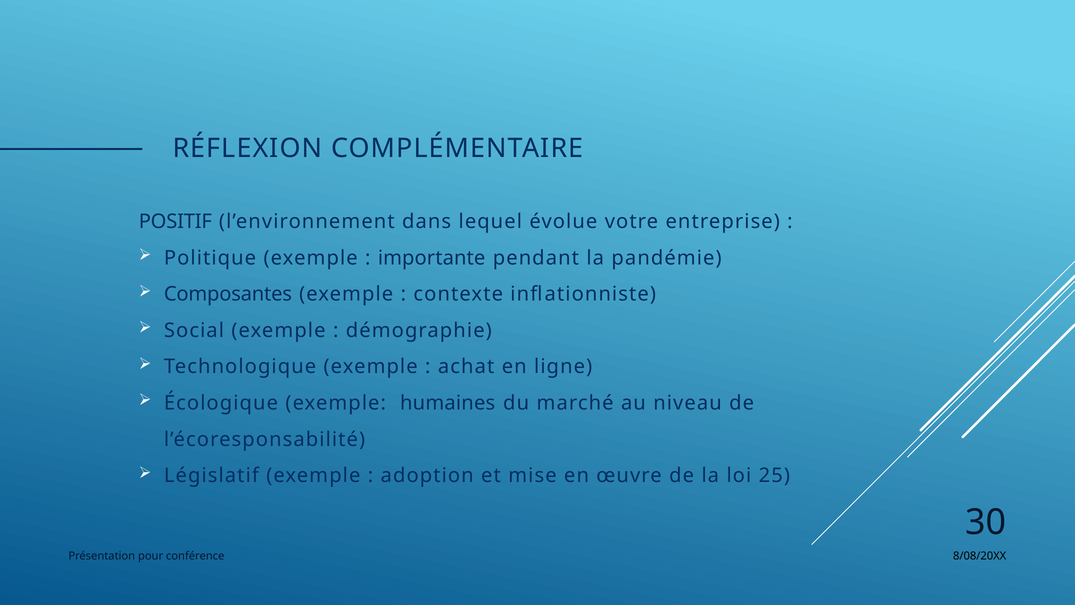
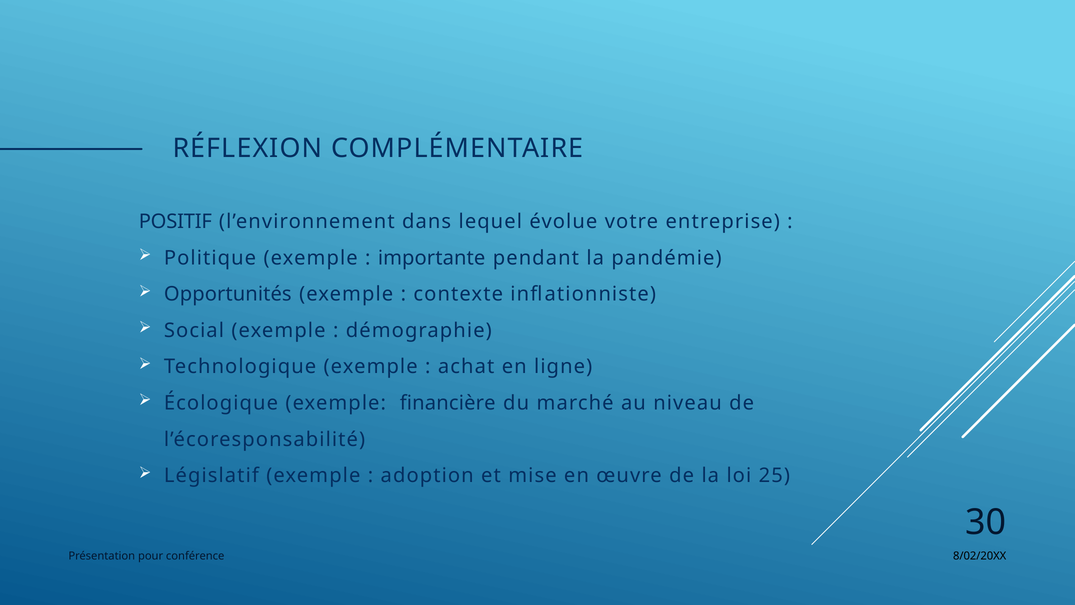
Composantes: Composantes -> Opportunités (228, 294)
humaines: humaines -> financière (448, 403)
8/08/20XX: 8/08/20XX -> 8/02/20XX (980, 556)
